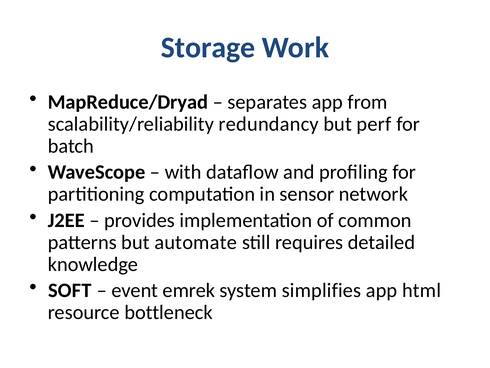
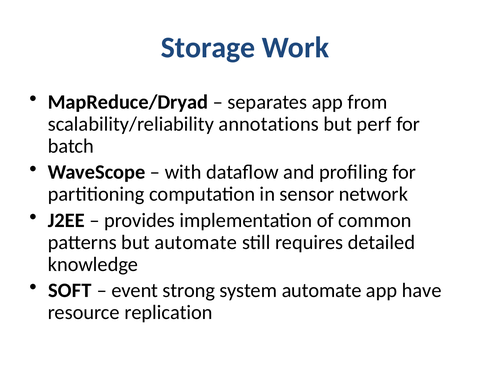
redundancy: redundancy -> annotations (269, 124)
emrek: emrek -> strong (189, 290)
system simplifies: simplifies -> automate (322, 290)
html: html -> have (422, 290)
bottleneck: bottleneck -> replication (169, 312)
